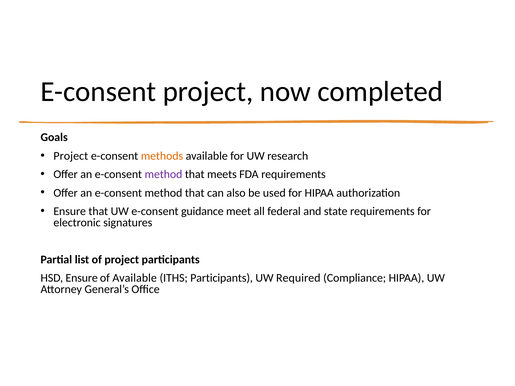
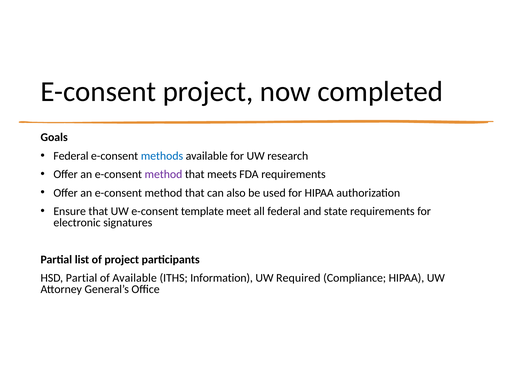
Project: Project -> Federal (71, 156)
methods colour: orange -> blue (162, 156)
guidance: guidance -> template (202, 211)
HSD Ensure: Ensure -> Partial (82, 278)
ITHS Participants: Participants -> Information (222, 278)
